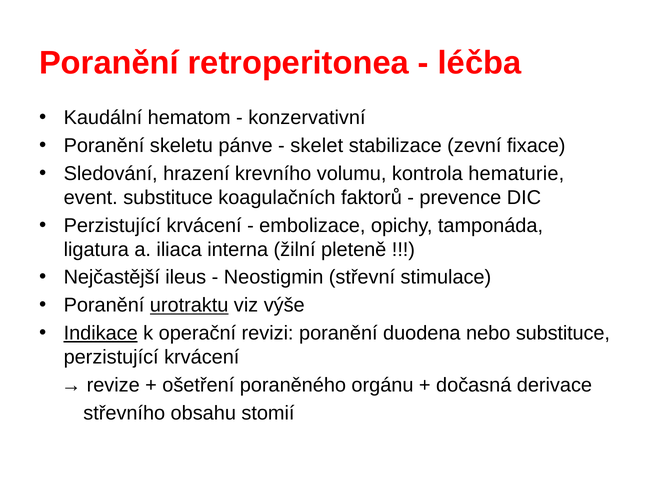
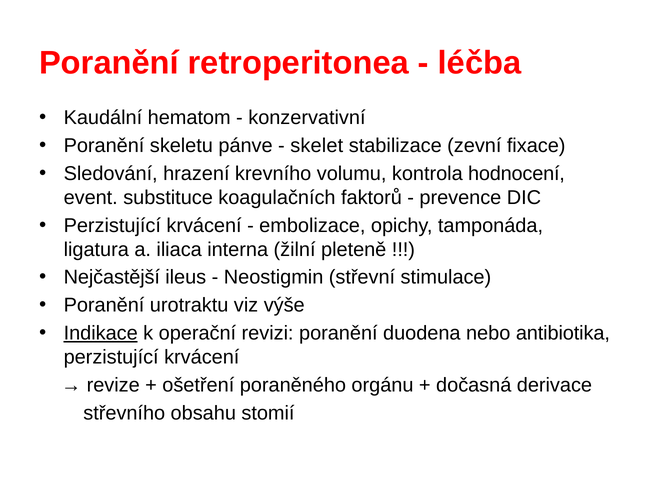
hematurie: hematurie -> hodnocení (516, 174)
urotraktu underline: present -> none (189, 305)
nebo substituce: substituce -> antibiotika (563, 333)
